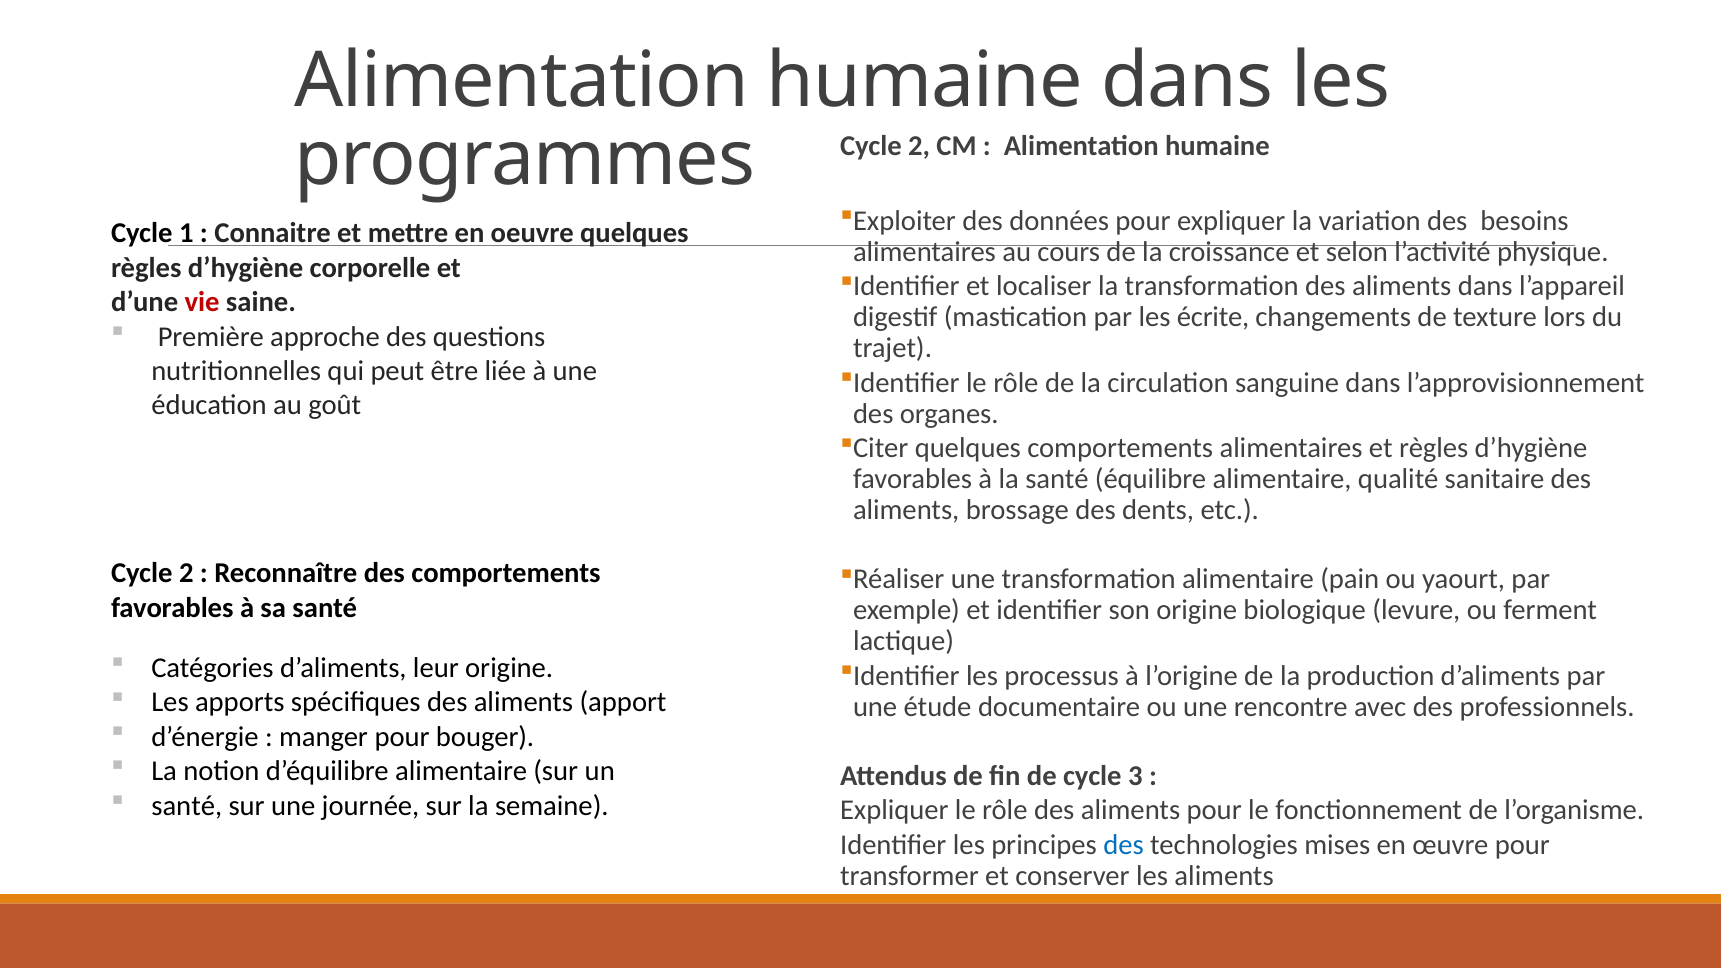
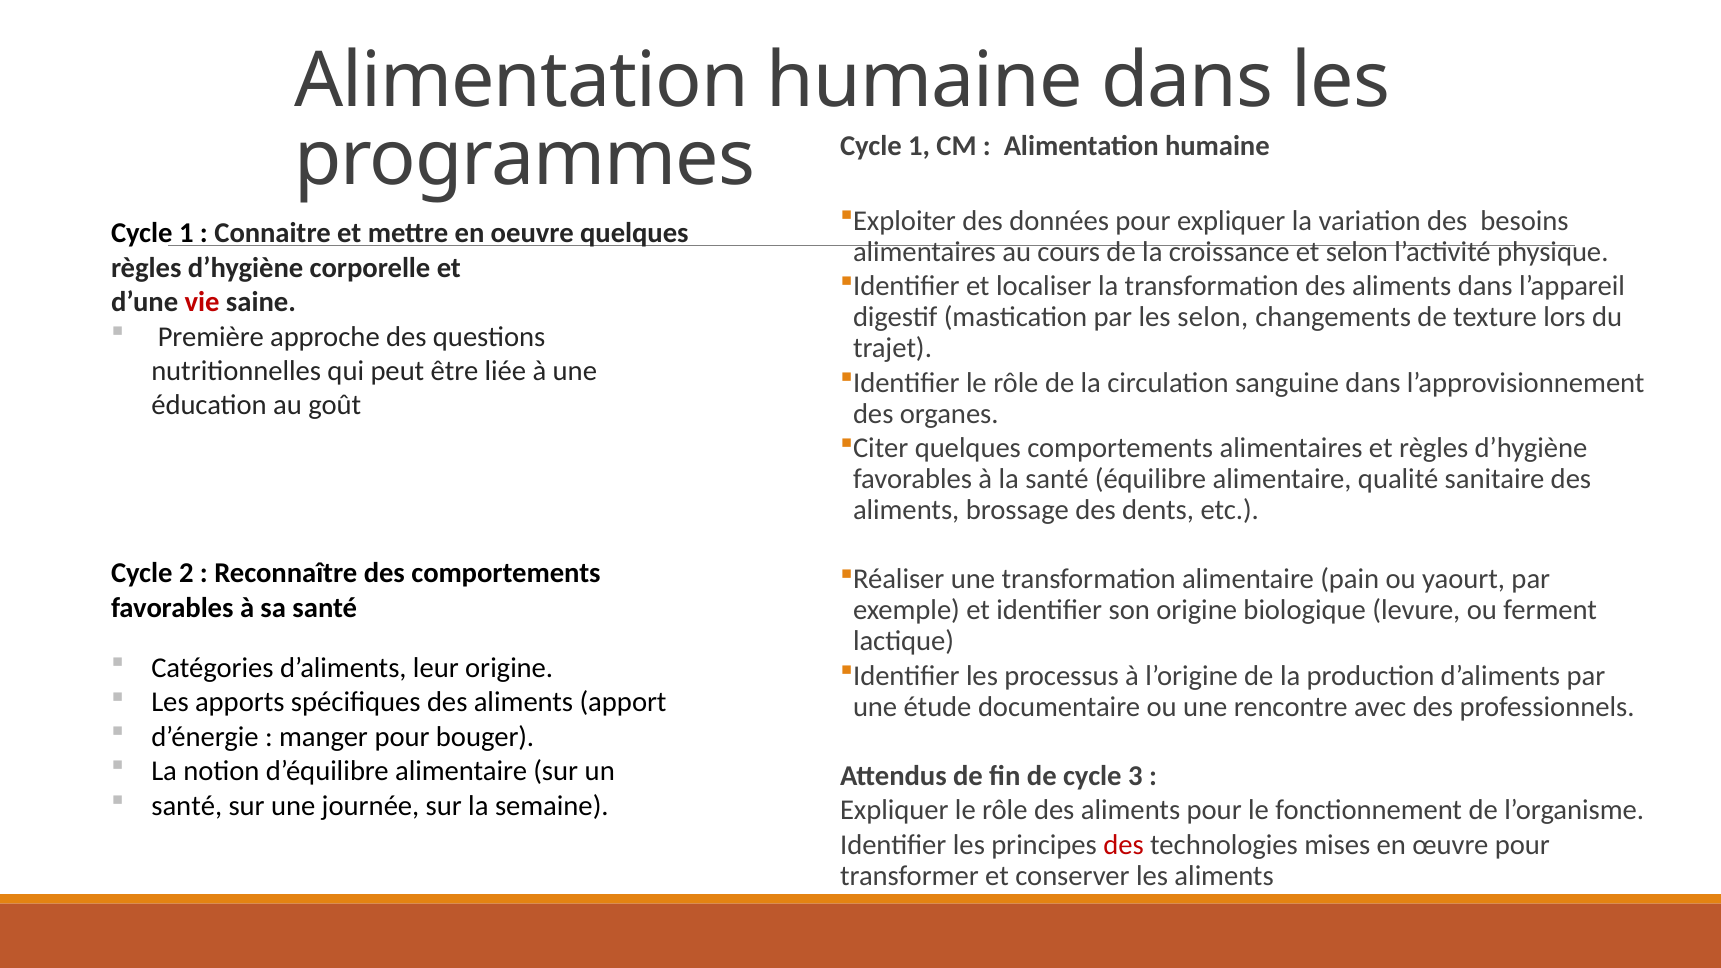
programmes Cycle 2: 2 -> 1 (919, 146)
les écrite: écrite -> selon (1213, 317)
des colour: blue -> red (1124, 845)
